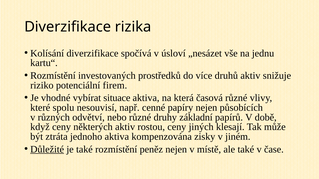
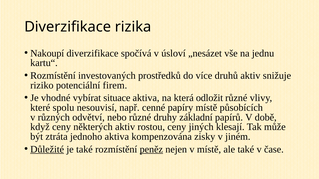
Kolísání: Kolísání -> Nakoupí (47, 53)
časová: časová -> odložit (209, 98)
papíry nejen: nejen -> místě (206, 108)
peněz underline: none -> present (151, 150)
